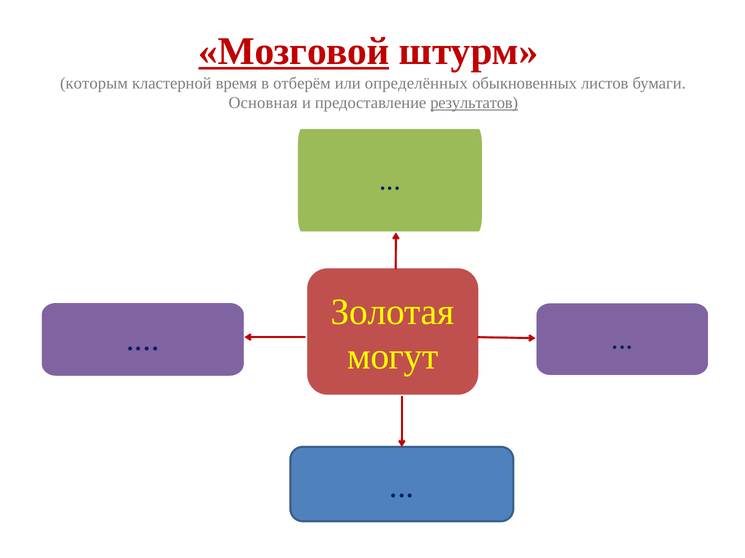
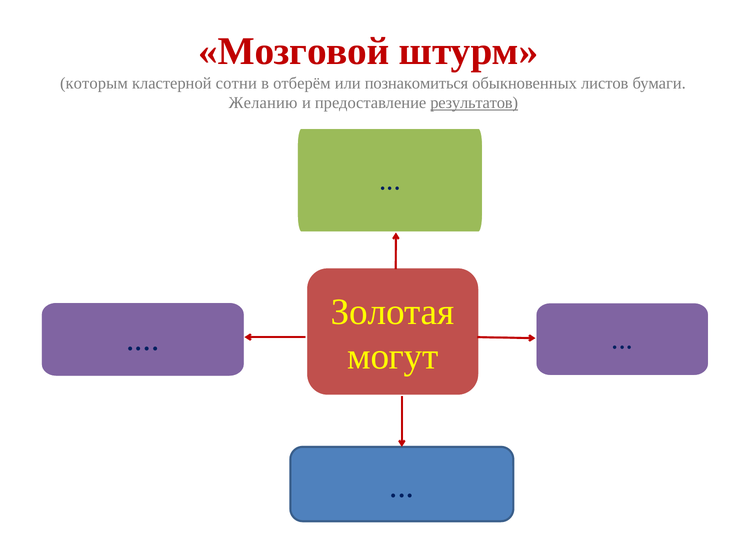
Мозговой underline: present -> none (294, 51)
время: время -> сотни (236, 83)
определённых: определённых -> познакомиться (416, 83)
Основная: Основная -> Желанию (263, 103)
